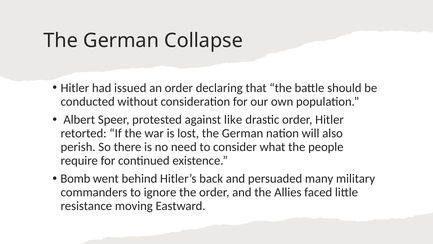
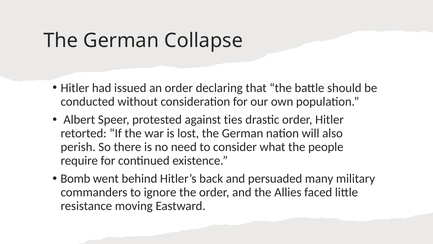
like: like -> ties (233, 119)
